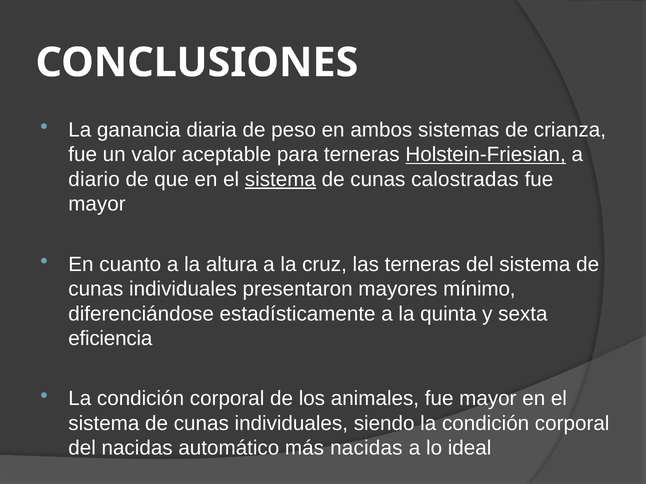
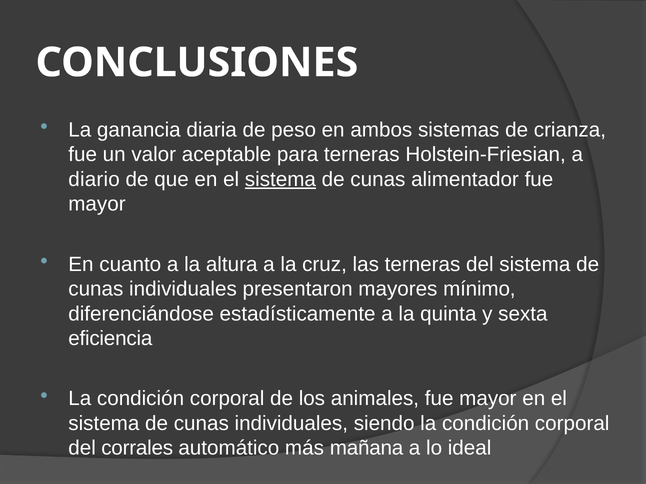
Holstein-Friesian underline: present -> none (486, 155)
calostradas: calostradas -> alimentador (465, 180)
del nacidas: nacidas -> corrales (137, 449)
más nacidas: nacidas -> mañana (367, 449)
